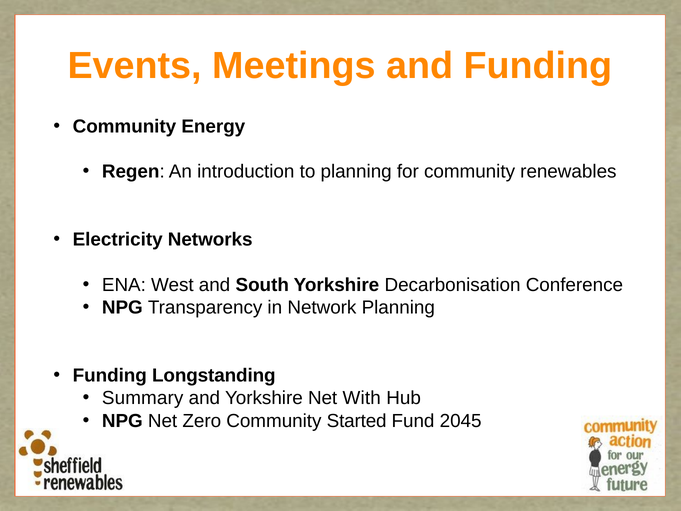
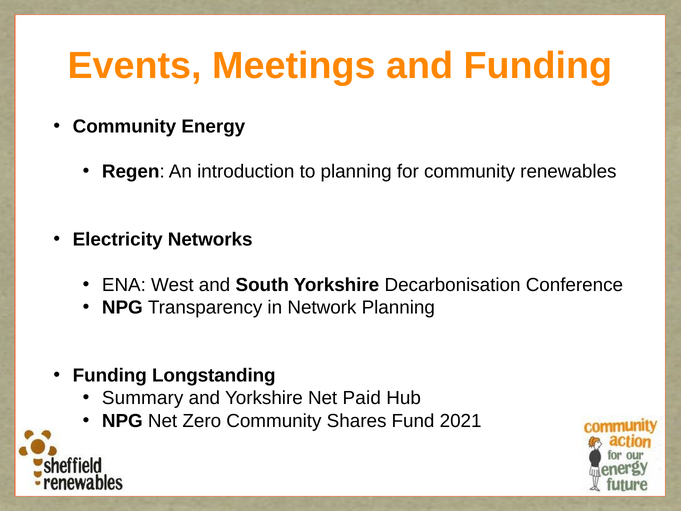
With: With -> Paid (362, 398)
Started: Started -> Shares (357, 421)
2045: 2045 -> 2021 (461, 421)
